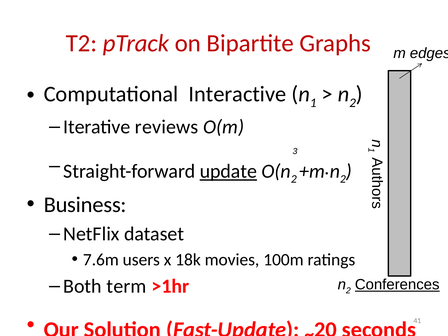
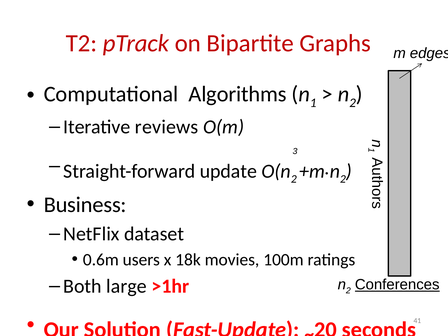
Interactive: Interactive -> Algorithms (238, 94)
update underline: present -> none (228, 171)
7.6m: 7.6m -> 0.6m (101, 260)
term: term -> large (127, 286)
